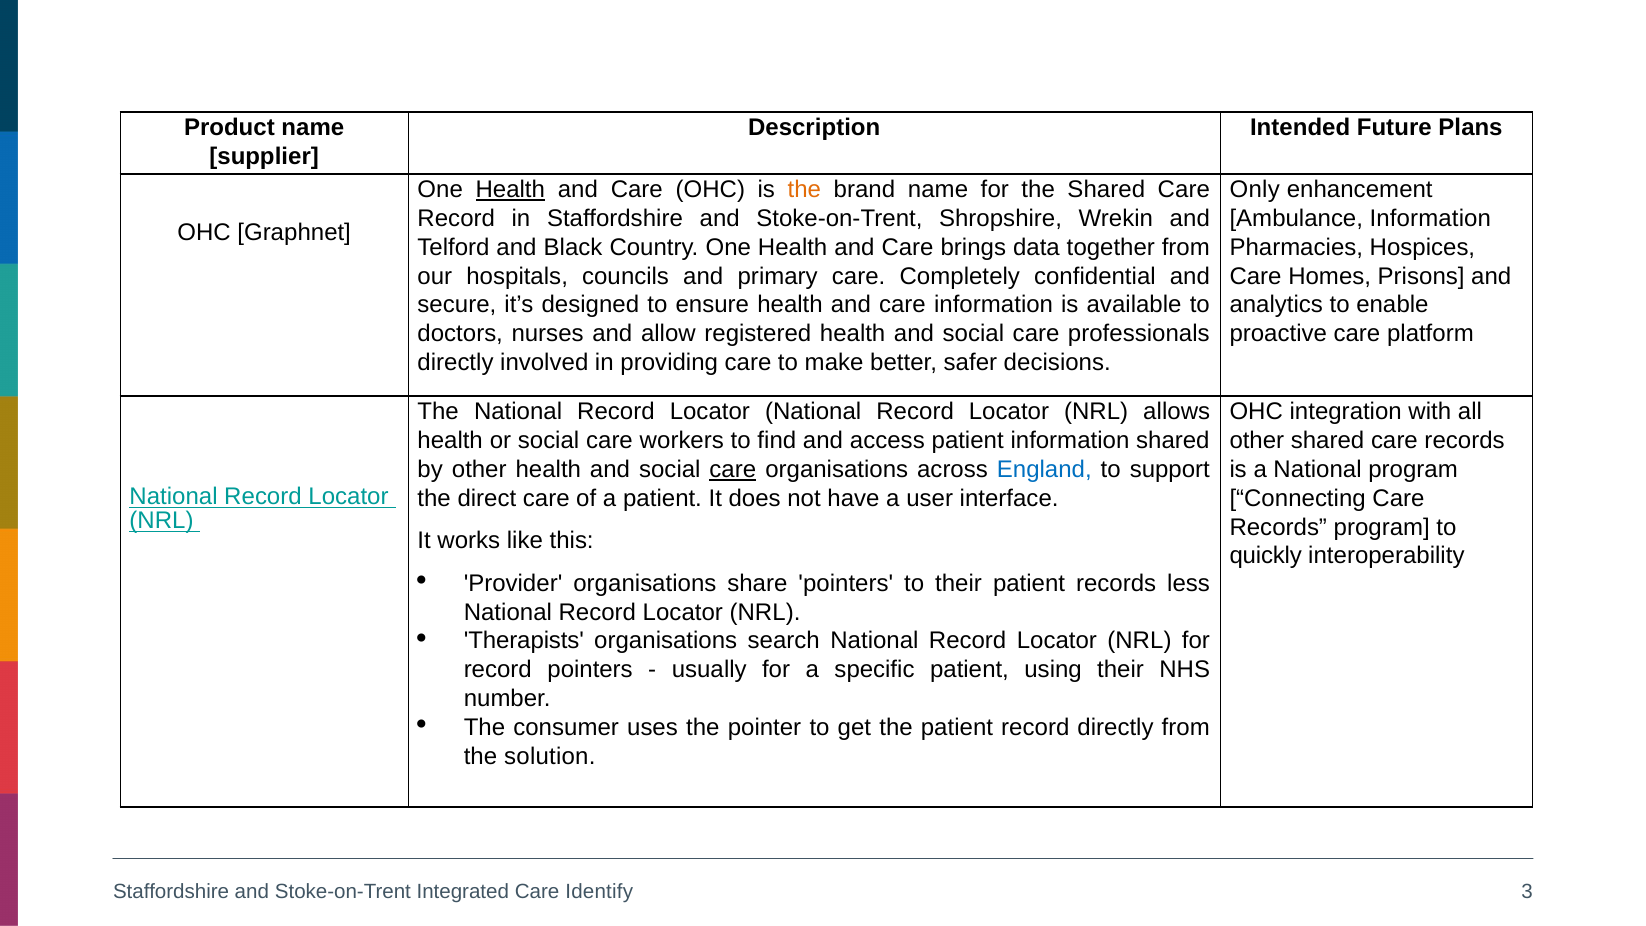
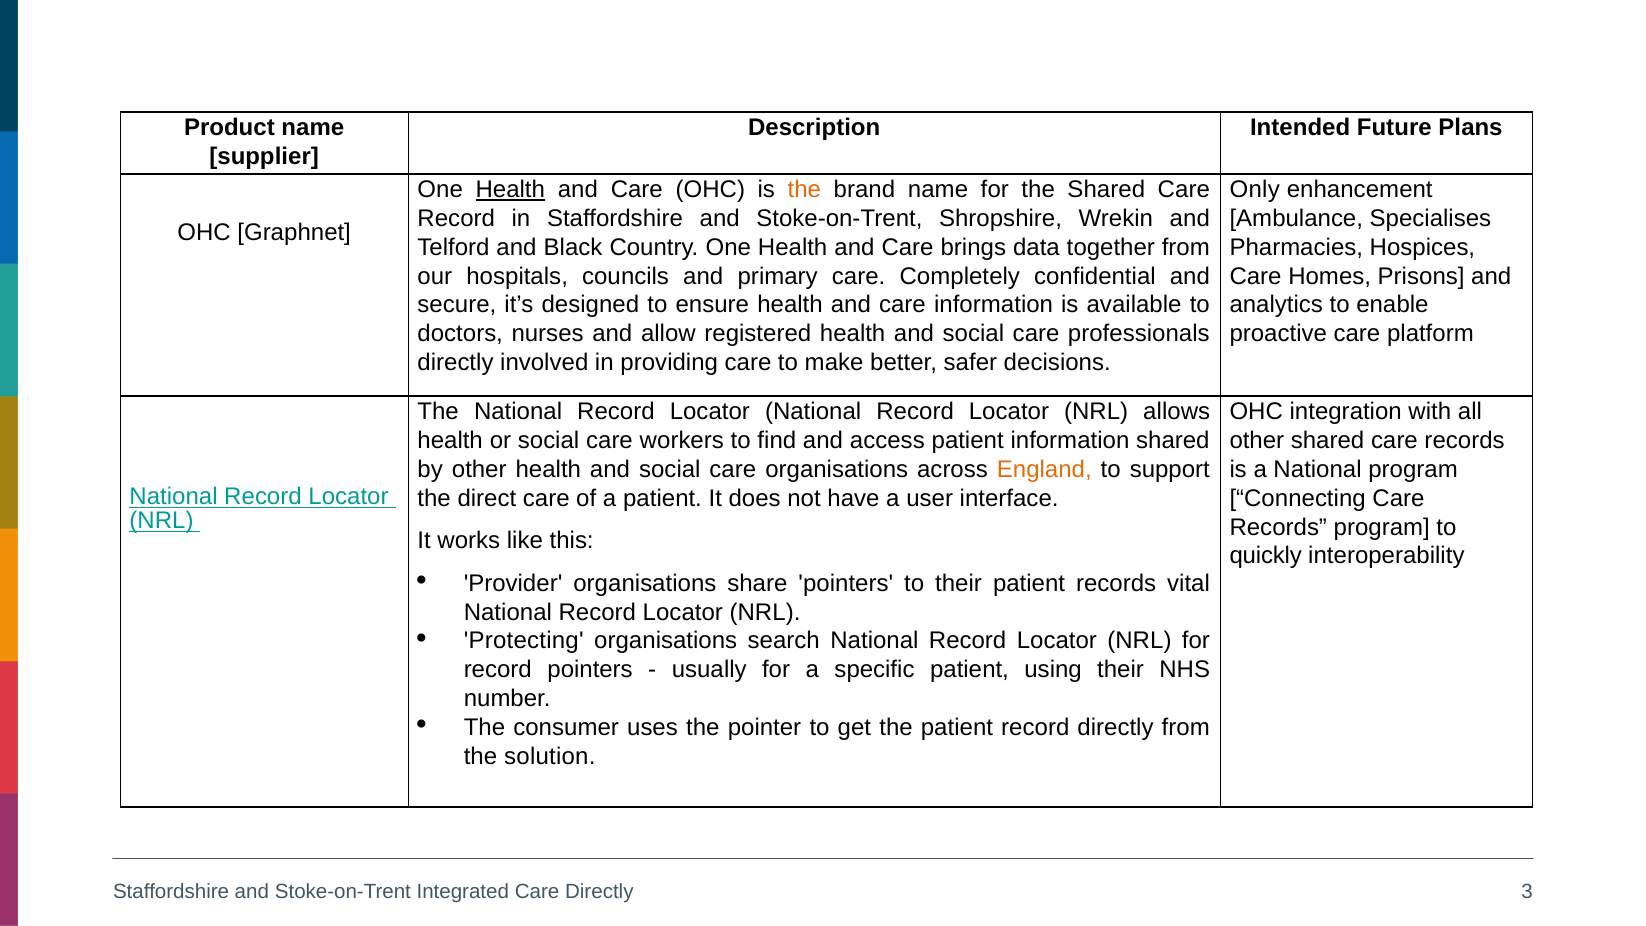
Ambulance Information: Information -> Specialises (1430, 218)
care underline: present -> none (733, 469)
England colour: blue -> orange (1044, 469)
less: less -> vital (1189, 583)
Therapists: Therapists -> Protecting (524, 641)
Care Identify: Identify -> Directly (599, 892)
